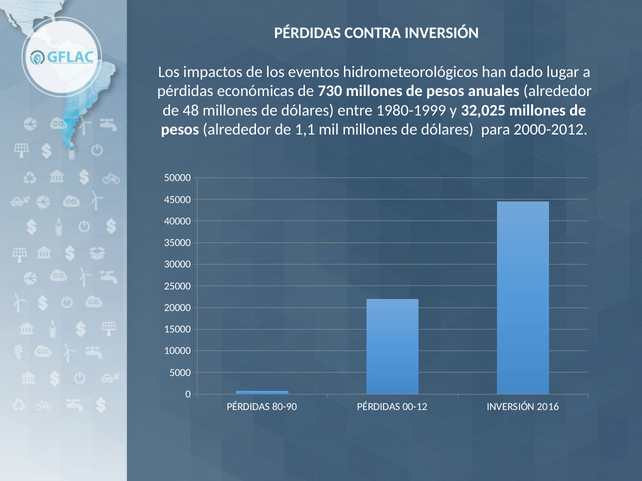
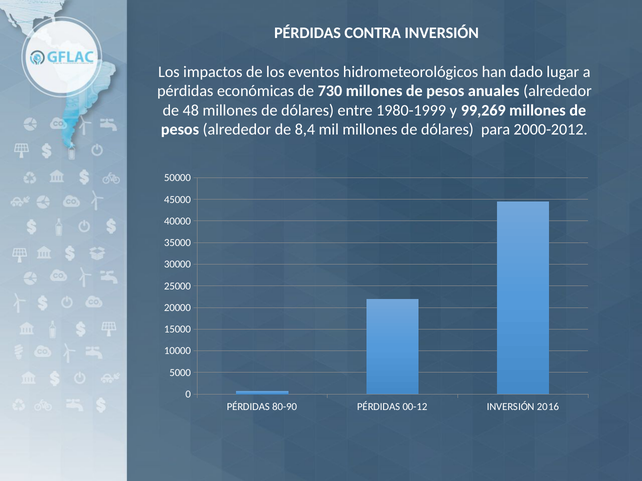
32,025: 32,025 -> 99,269 (483, 110)
1,1: 1,1 -> 8,4 (305, 130)
